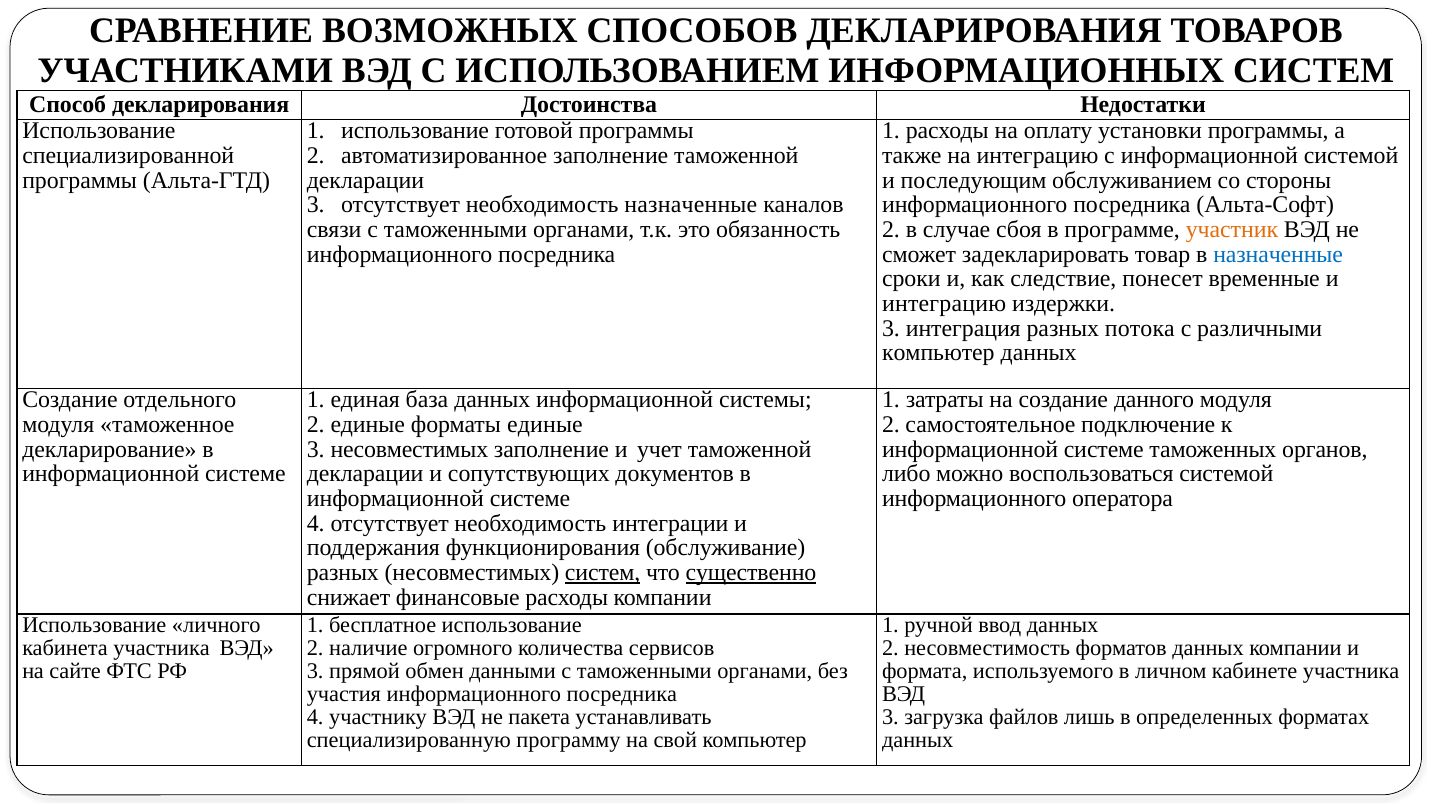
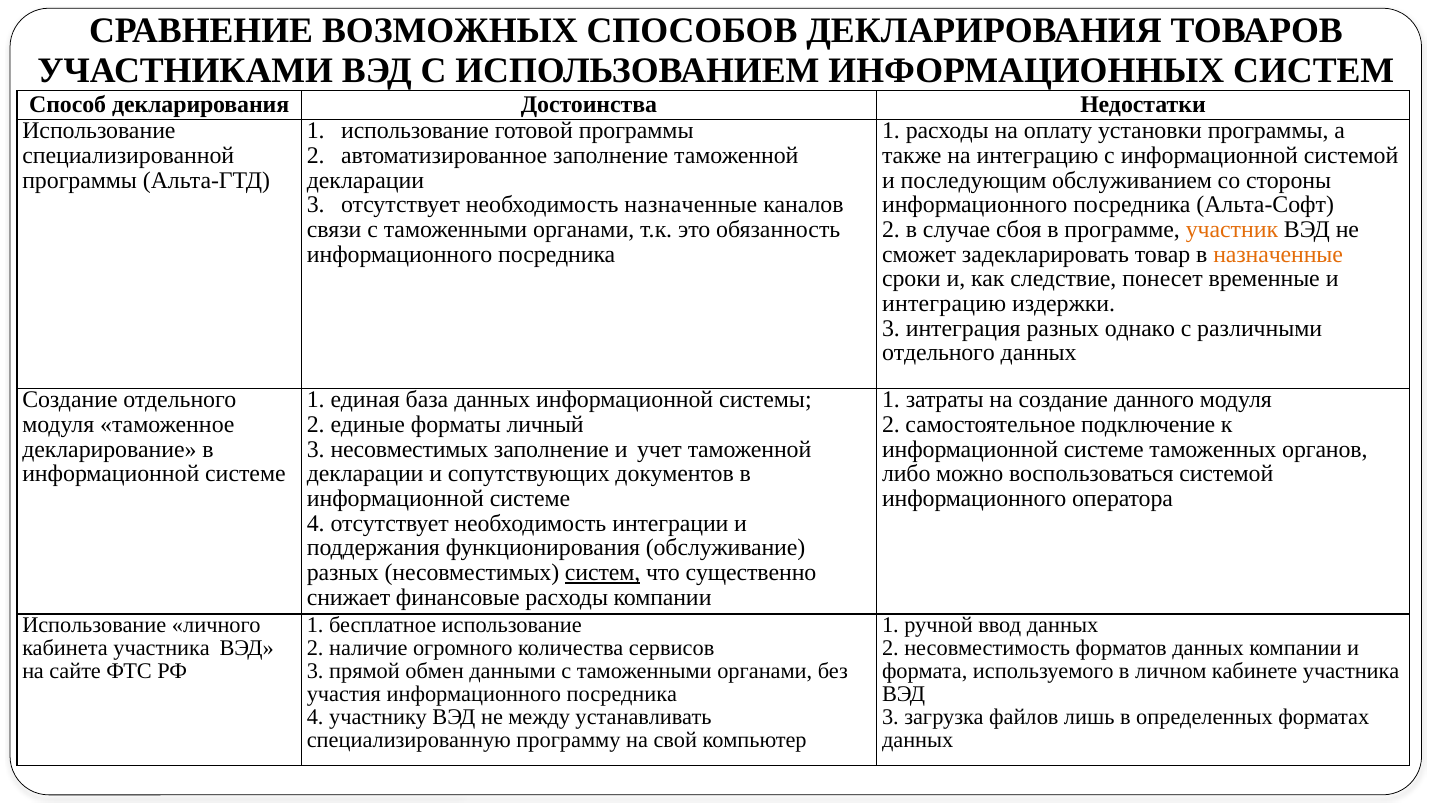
назначенные colour: blue -> orange (1278, 254)
потока: потока -> однако (1140, 328)
компьютер: компьютер -> отдельного (938, 353)
форматы единые: единые -> личный (545, 424)
существенно underline: present -> none (751, 572)
пакета: пакета -> между (539, 716)
